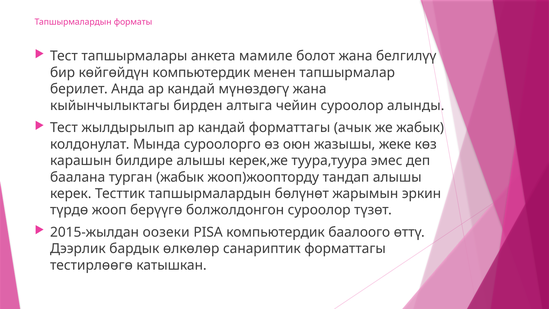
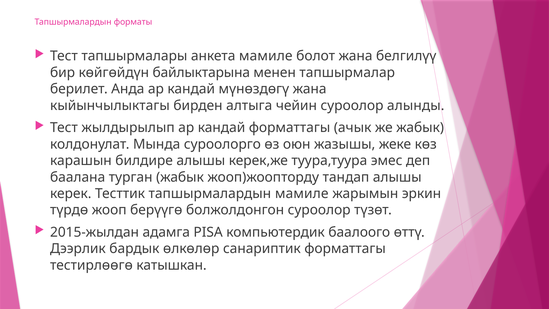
көйгөйдүн компьютердик: компьютердик -> байлыктарына (201, 72)
тапшырмалардын бөлүнөт: бөлүнөт -> мамиле (302, 193)
оозеки: оозеки -> адамга (166, 232)
